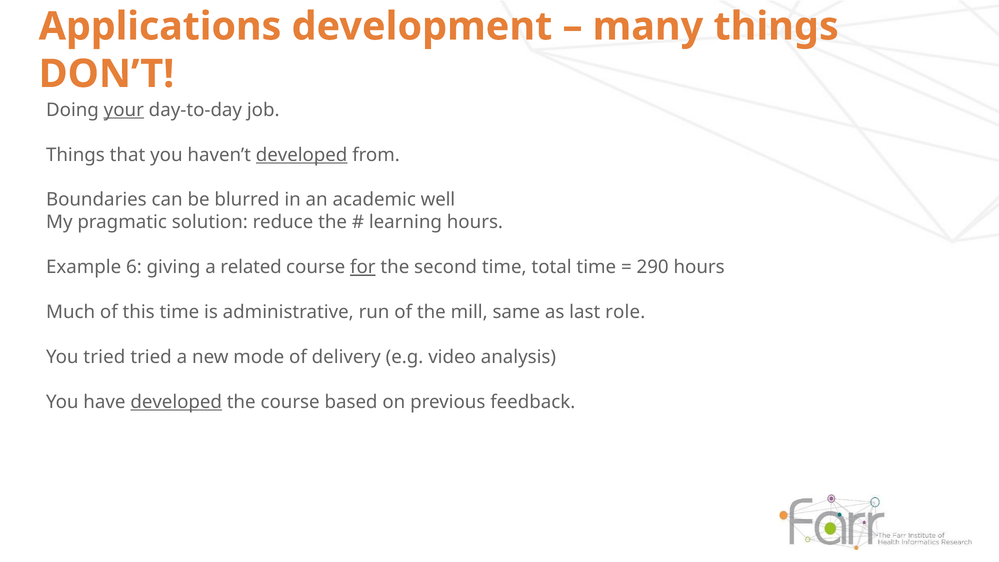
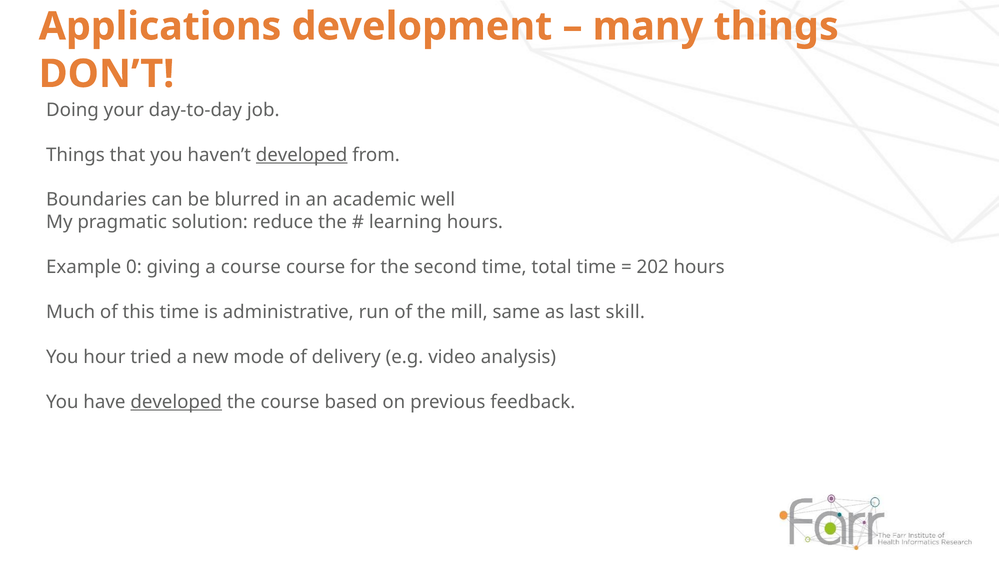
your underline: present -> none (124, 110)
6: 6 -> 0 (134, 267)
a related: related -> course (251, 267)
for underline: present -> none (363, 267)
290: 290 -> 202 (653, 267)
role: role -> skill (625, 312)
You tried: tried -> hour (104, 357)
